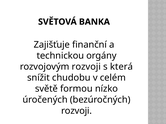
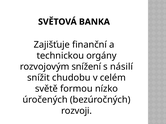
rozvojovým rozvoji: rozvoji -> snížení (86, 67)
která: která -> násilí (121, 67)
